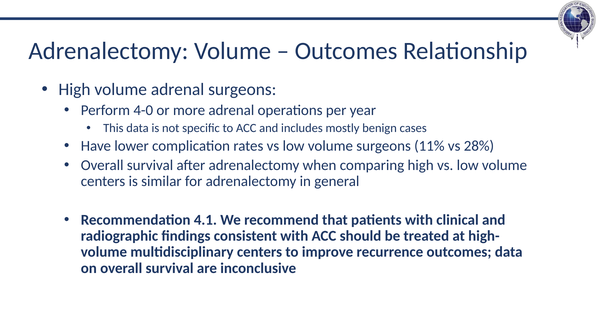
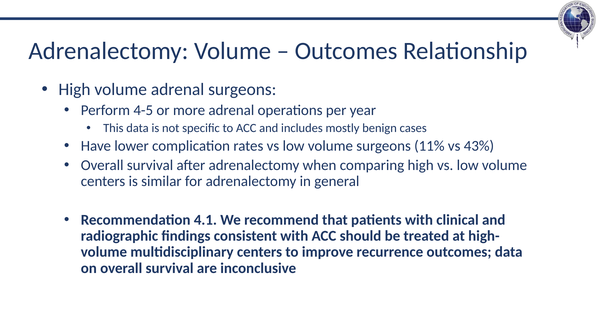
4-0: 4-0 -> 4-5 (143, 110)
28%: 28% -> 43% (479, 146)
